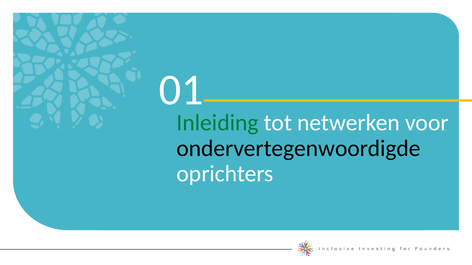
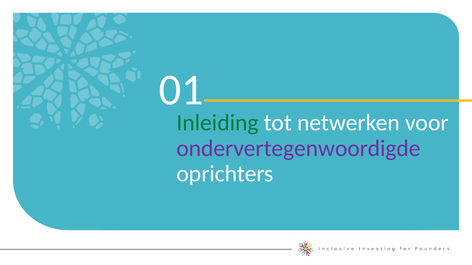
ondervertegenwoordigde colour: black -> purple (299, 149)
